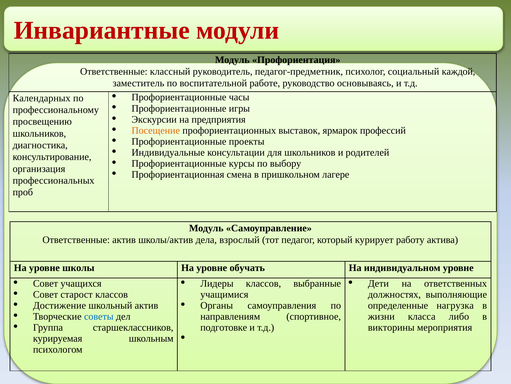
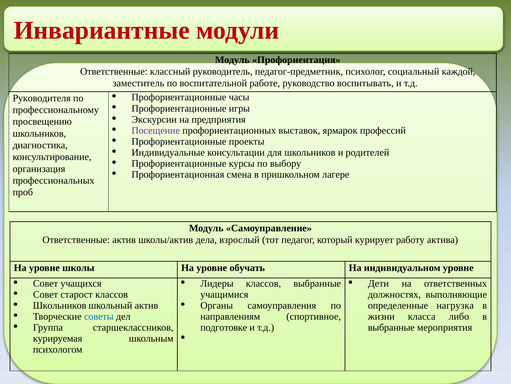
основываясь: основываясь -> воспитывать (365, 83)
Календарных: Календарных -> Руководителя (42, 98)
Посещение colour: orange -> purple (156, 130)
Достижение: Достижение -> Школьников (60, 305)
викторины: викторины -> выбранные (391, 327)
